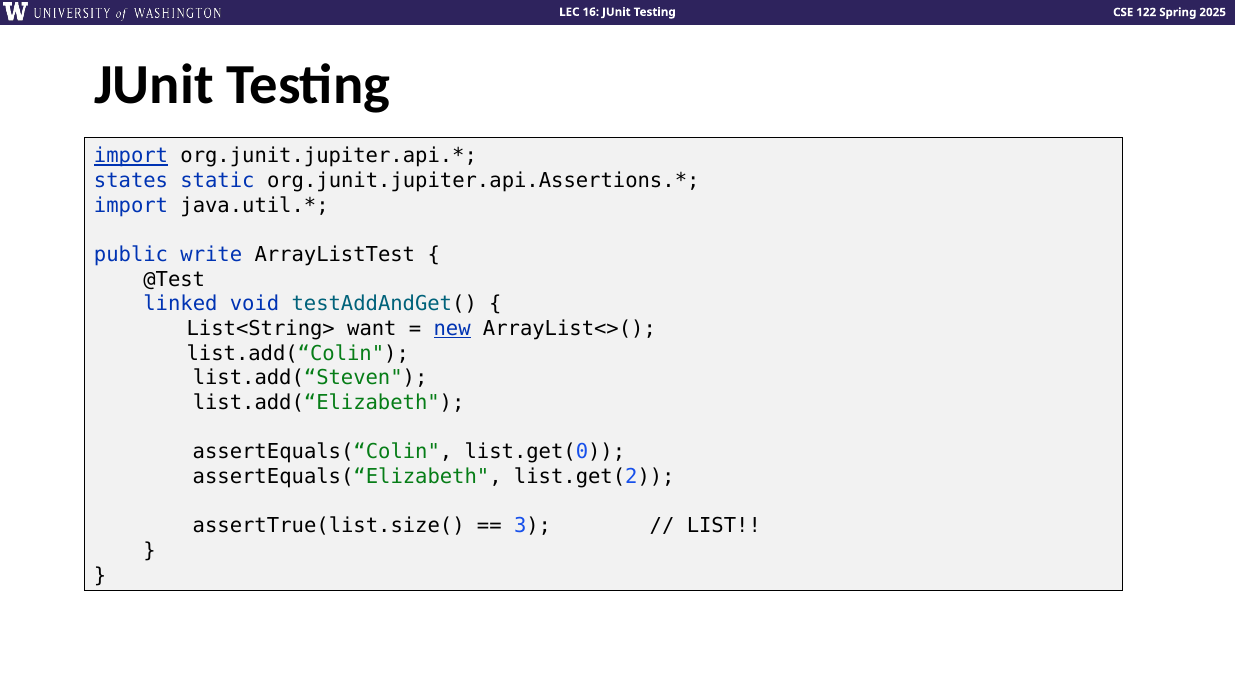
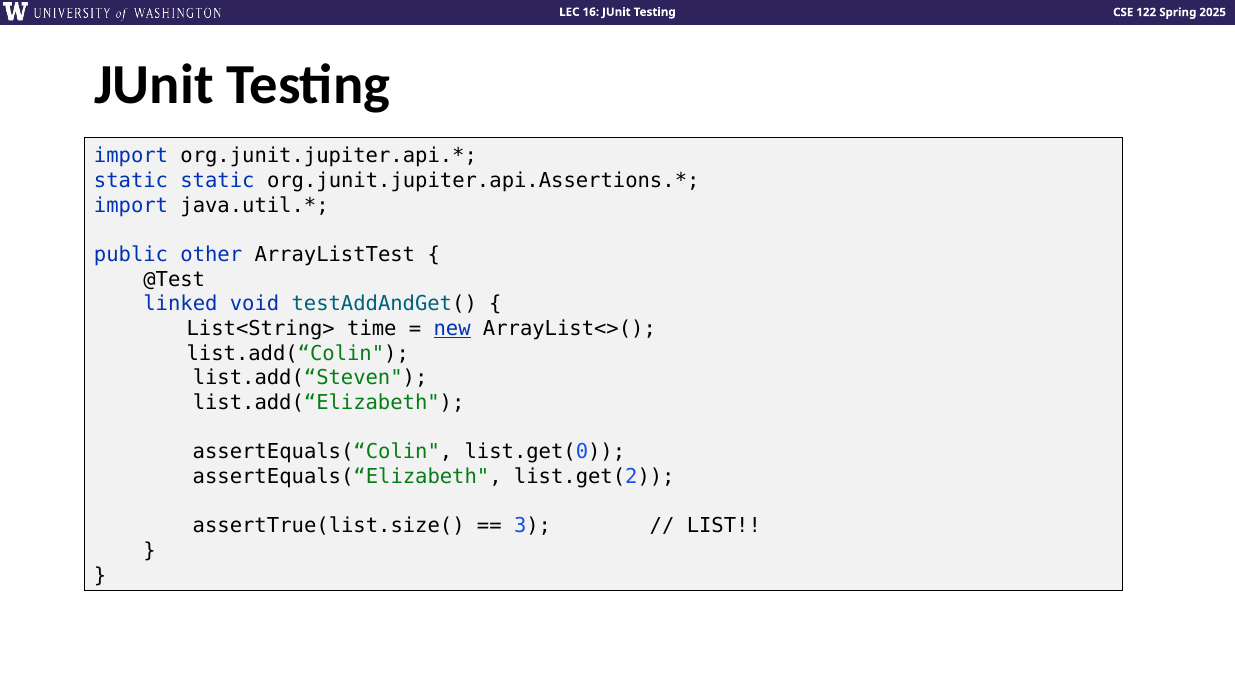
import underline: present -> none (131, 156)
states: states -> static (131, 181)
write: write -> other (211, 255)
want: want -> time (372, 329)
